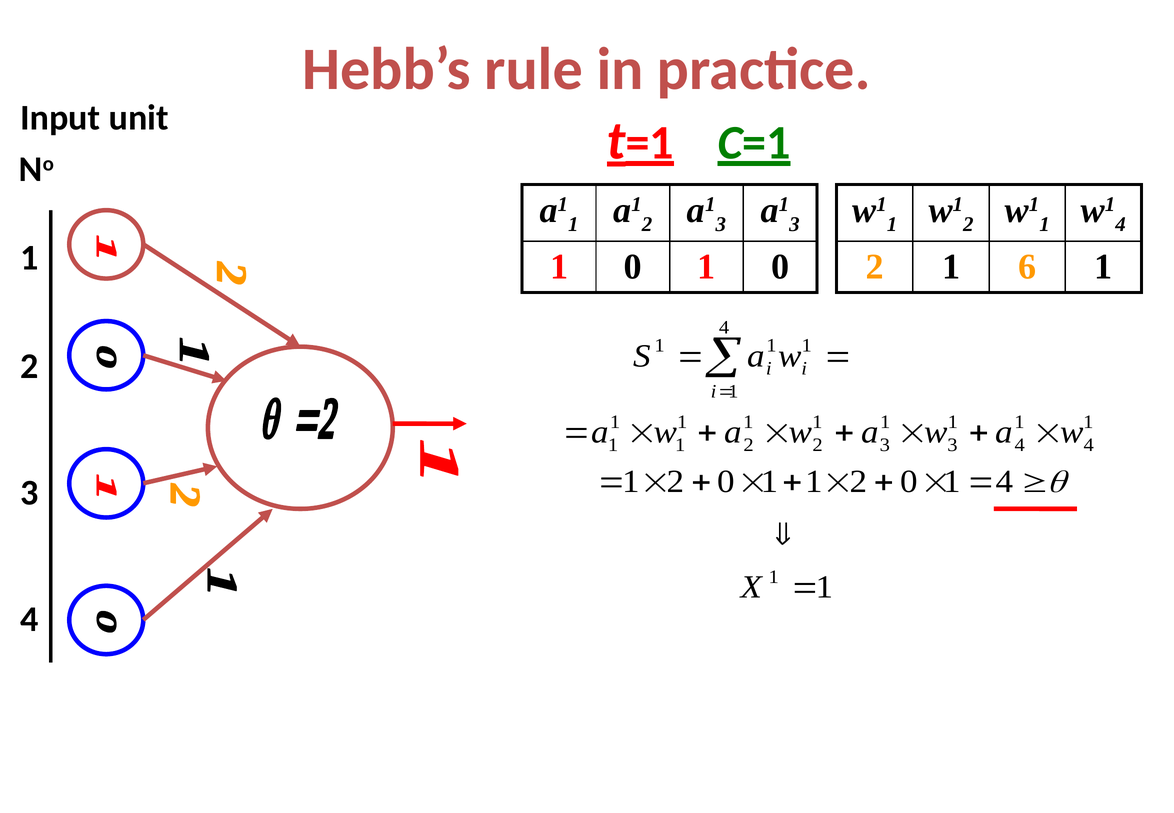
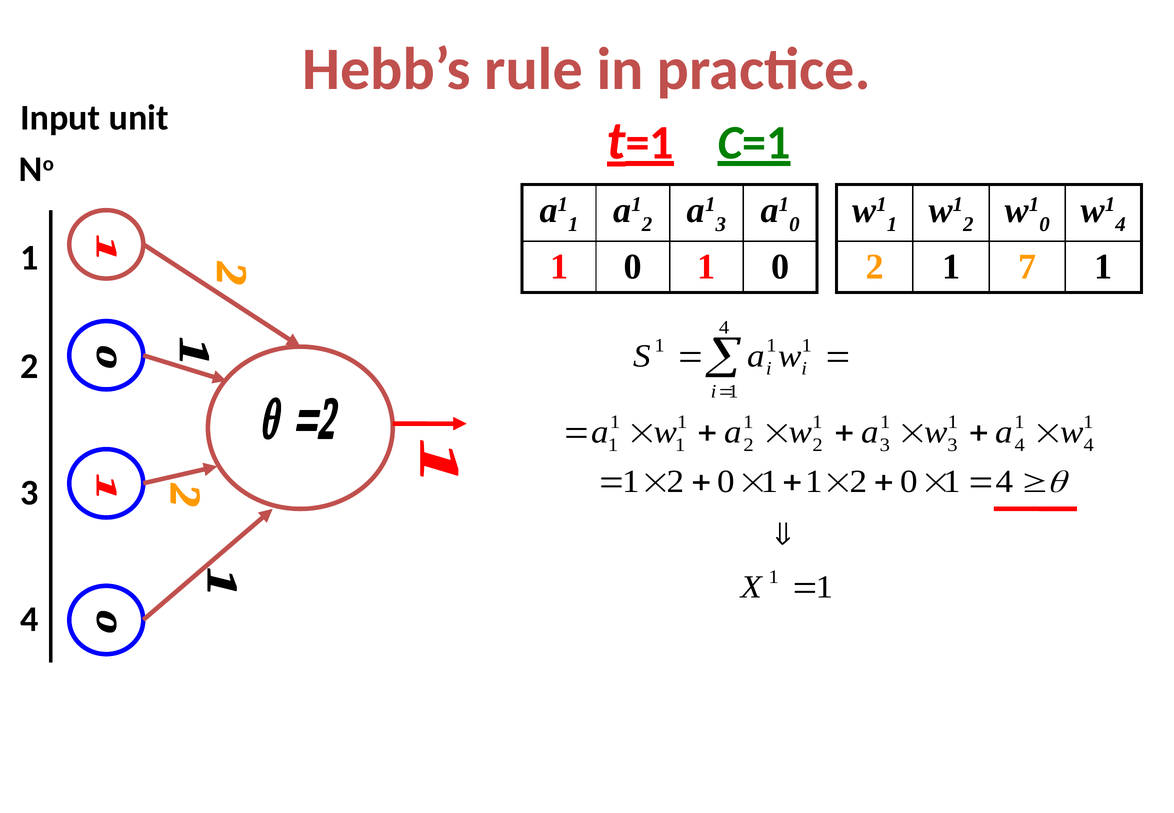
3: 3 -> 0 (794, 224)
1: 1 -> 0 (1044, 224)
6: 6 -> 7 (1027, 267)
